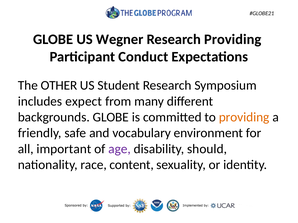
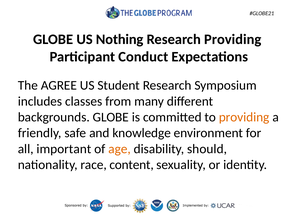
Wegner: Wegner -> Nothing (120, 39)
OTHER: OTHER -> AGREE (59, 86)
expect: expect -> classes (84, 102)
vocabulary: vocabulary -> knowledge (142, 133)
age colour: purple -> orange (120, 149)
